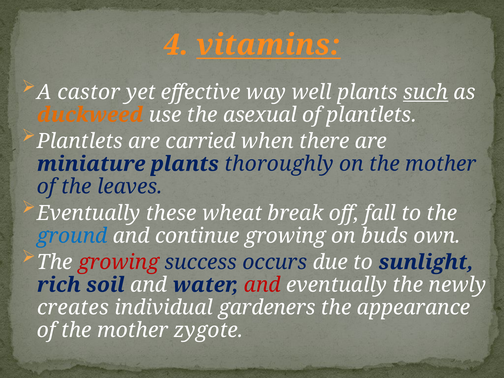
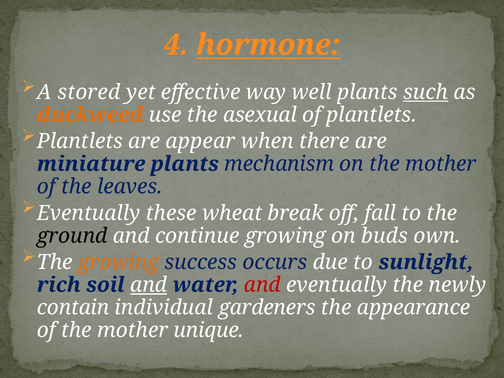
vitamins: vitamins -> hormone (269, 45)
castor: castor -> stored (89, 92)
carried: carried -> appear (200, 141)
thoroughly: thoroughly -> mechanism (279, 164)
ground colour: blue -> black (72, 236)
growing colour: red -> orange (119, 262)
and underline: none -> present (149, 285)
creates: creates -> contain (73, 308)
zygote: zygote -> unique (209, 330)
